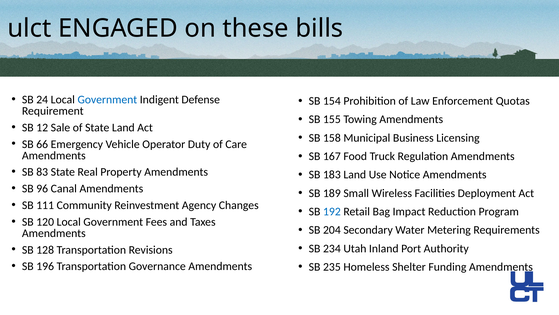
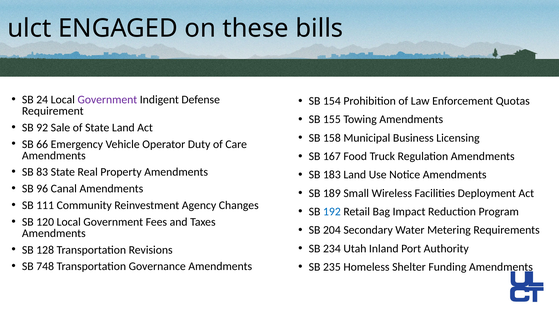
Government colour: blue -> purple (107, 100)
12: 12 -> 92 (42, 127)
196: 196 -> 748 (45, 266)
